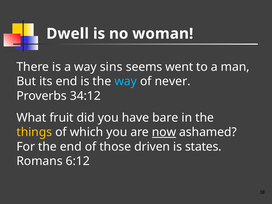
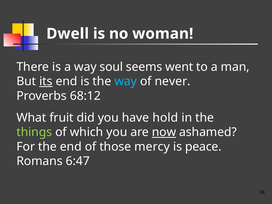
sins: sins -> soul (111, 67)
its underline: none -> present (46, 81)
34:12: 34:12 -> 68:12 (85, 96)
bare: bare -> hold (165, 118)
things colour: yellow -> light green (34, 132)
driven: driven -> mercy (152, 147)
states: states -> peace (203, 147)
6:12: 6:12 -> 6:47 (78, 161)
